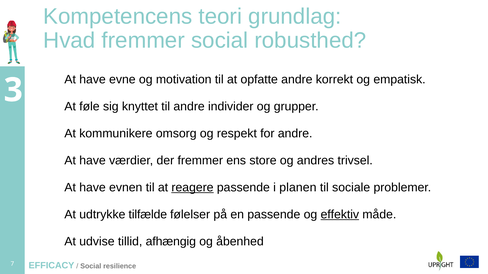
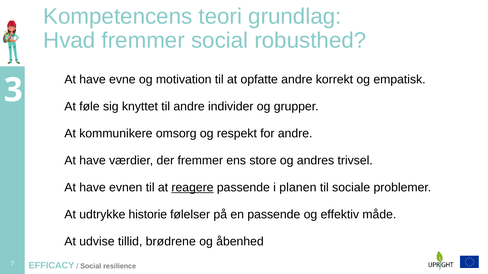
tilfælde: tilfælde -> historie (148, 215)
effektiv underline: present -> none (340, 215)
afhængig: afhængig -> brødrene (171, 242)
